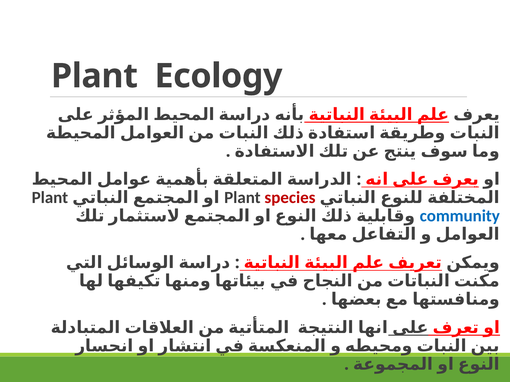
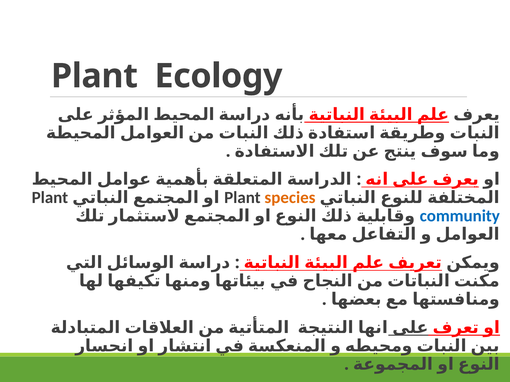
species colour: red -> orange (290, 198)
